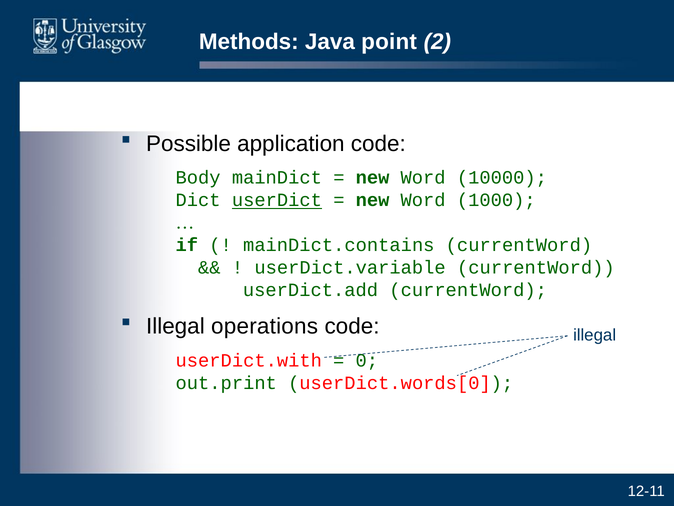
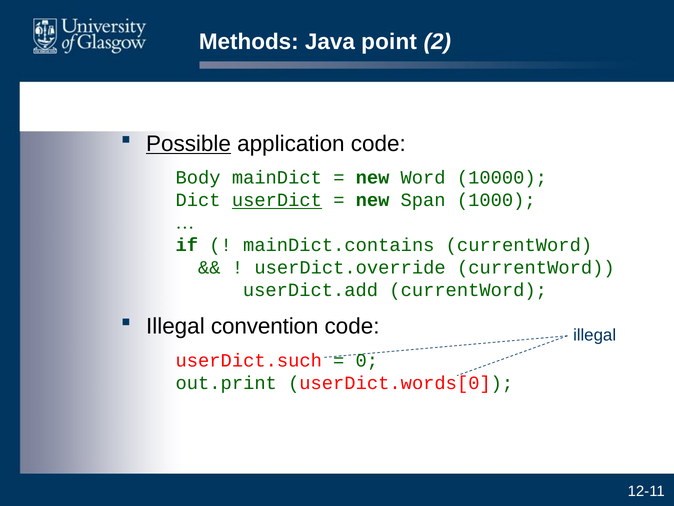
Possible underline: none -> present (189, 144)
Word: Word -> Span (423, 200)
userDict.variable: userDict.variable -> userDict.override (350, 267)
operations: operations -> convention (265, 326)
userDict.with: userDict.with -> userDict.such (249, 360)
